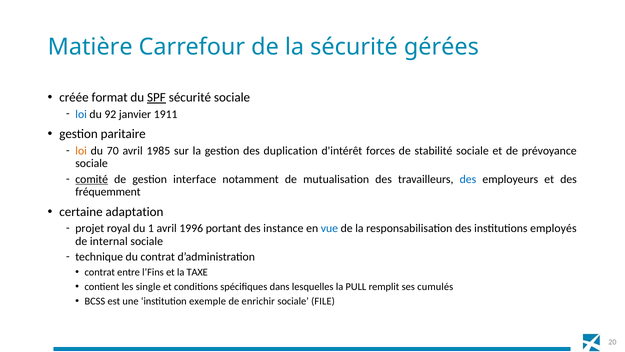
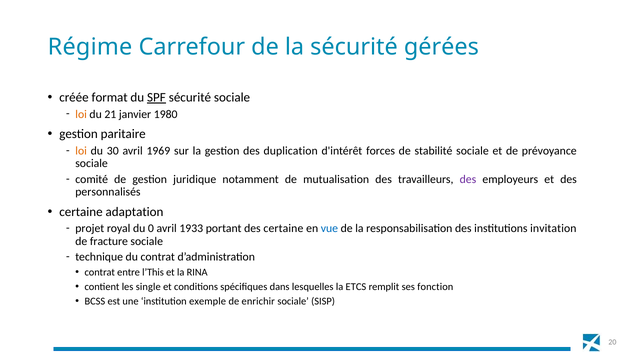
Matière: Matière -> Régime (90, 47)
loi colour: blue -> orange (81, 114)
92: 92 -> 21 (110, 114)
1911: 1911 -> 1980 (166, 114)
70: 70 -> 30 (113, 151)
1985: 1985 -> 1969 (158, 151)
comité underline: present -> none (92, 179)
interface: interface -> juridique (195, 179)
des colour: blue -> purple (468, 179)
fréquemment: fréquemment -> personnalisés (108, 192)
1: 1 -> 0 (151, 228)
1996: 1996 -> 1933 (191, 228)
des instance: instance -> certaine (283, 228)
employés: employés -> invitation (553, 228)
internal: internal -> fracture (109, 241)
l’Fins: l’Fins -> l’This (153, 272)
TAXE: TAXE -> RINA (197, 272)
PULL: PULL -> ETCS (356, 286)
cumulés: cumulés -> fonction (435, 286)
FILE: FILE -> SISP (323, 301)
